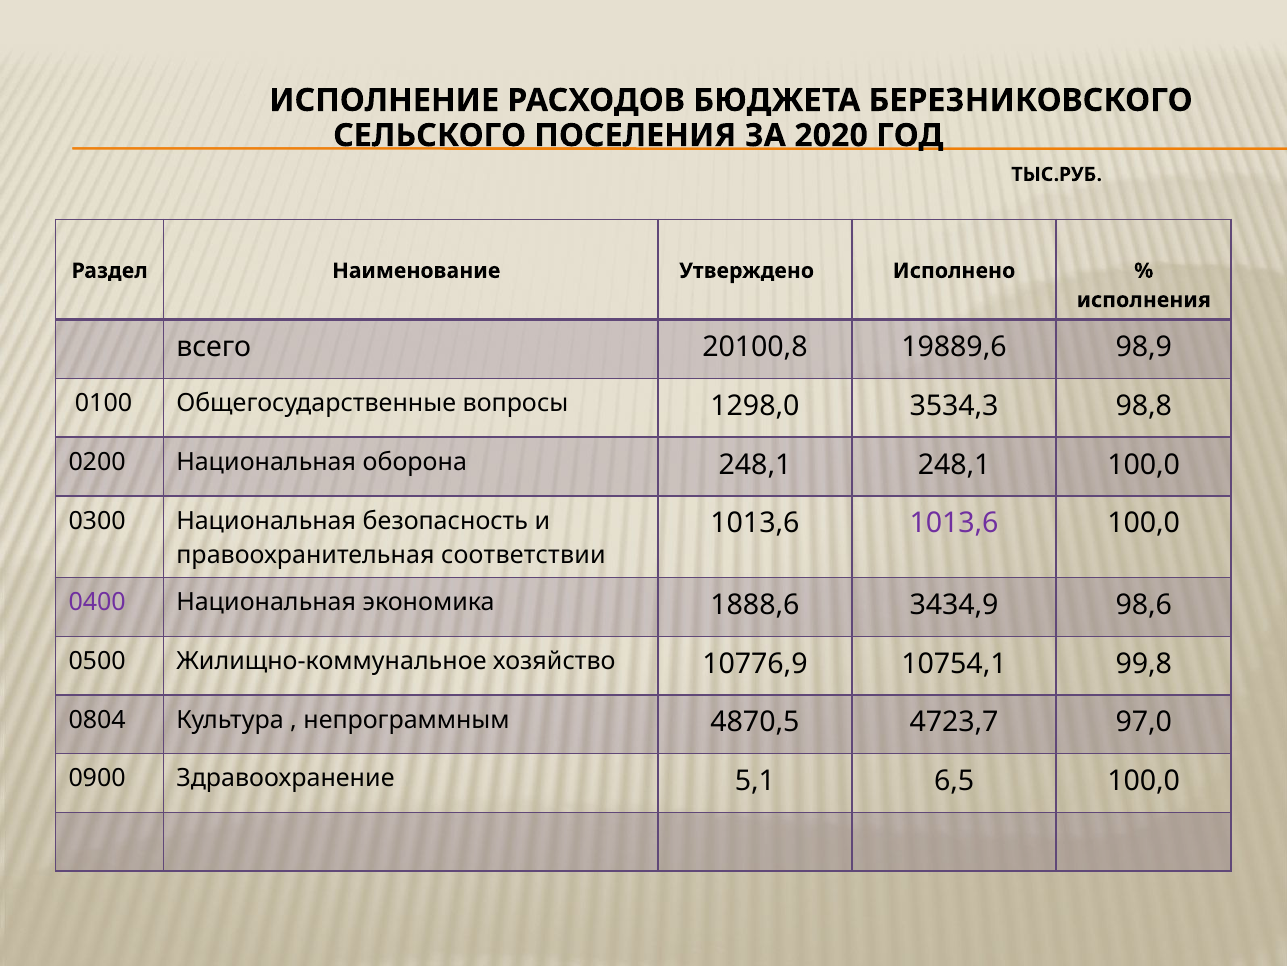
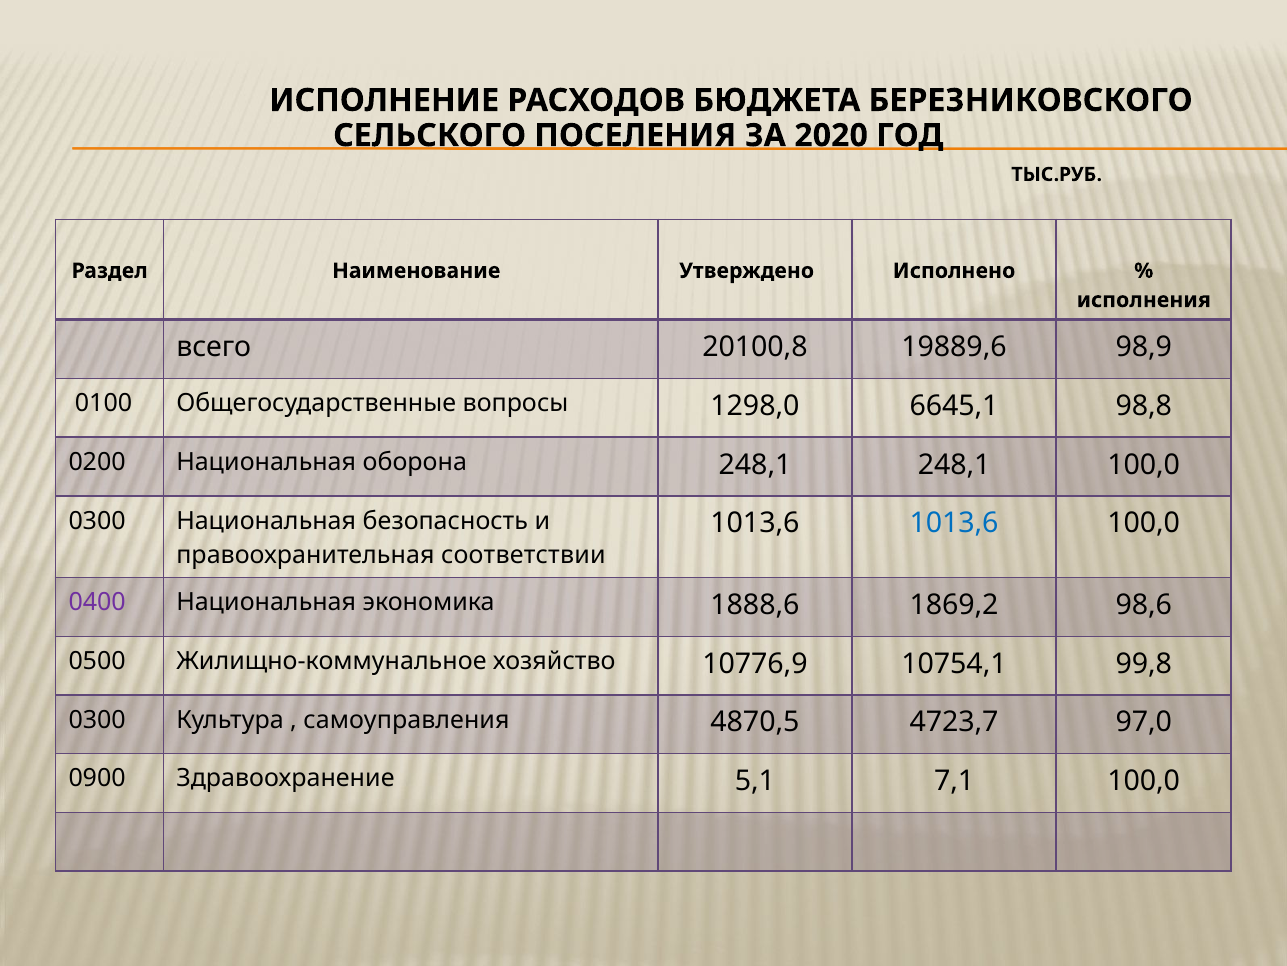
3534,3: 3534,3 -> 6645,1 (954, 406)
1013,6 colour: purple -> blue (954, 523)
3434,9: 3434,9 -> 1869,2 (954, 605)
0804: 0804 -> 0300 (97, 719)
непрограммным: непрограммным -> самоуправления (406, 719)
6,5: 6,5 -> 7,1 (954, 781)
